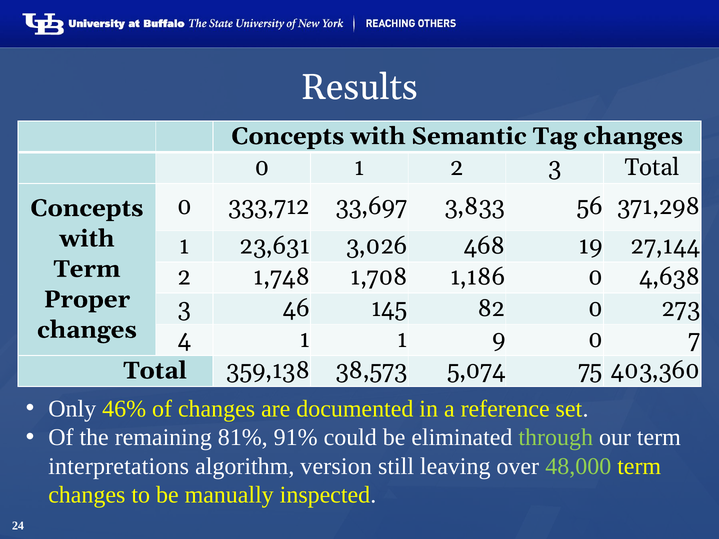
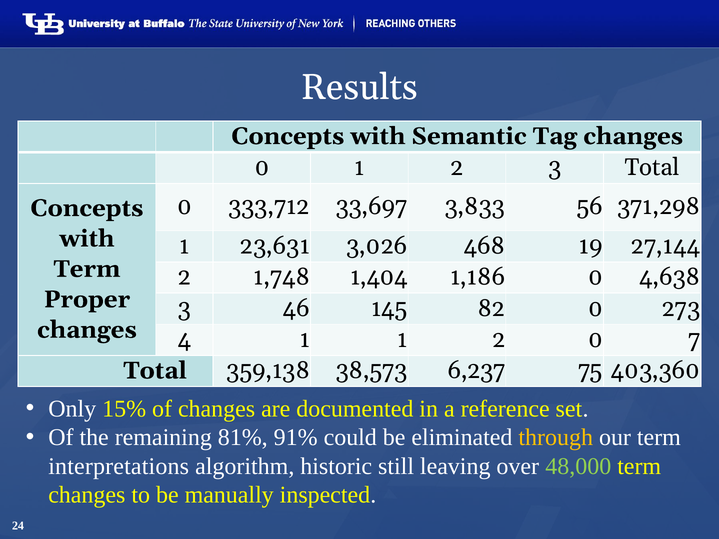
1,708: 1,708 -> 1,404 (379, 277)
1 1 9: 9 -> 2 (499, 340)
5,074: 5,074 -> 6,237 (477, 371)
46%: 46% -> 15% (124, 409)
through colour: light green -> yellow (556, 438)
version: version -> historic (336, 467)
